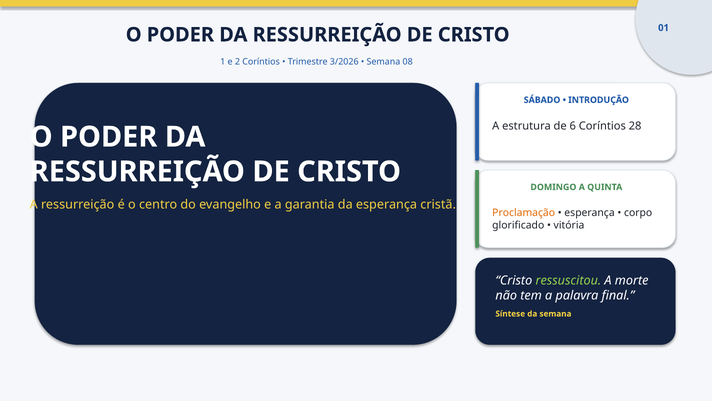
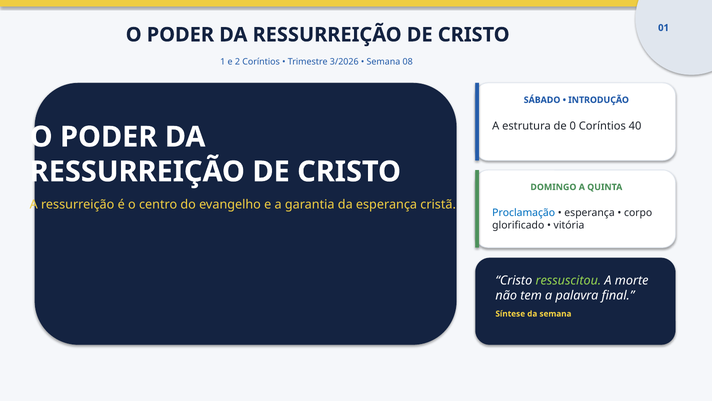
6: 6 -> 0 (573, 126)
28: 28 -> 40 (635, 126)
Proclamação colour: orange -> blue (524, 212)
